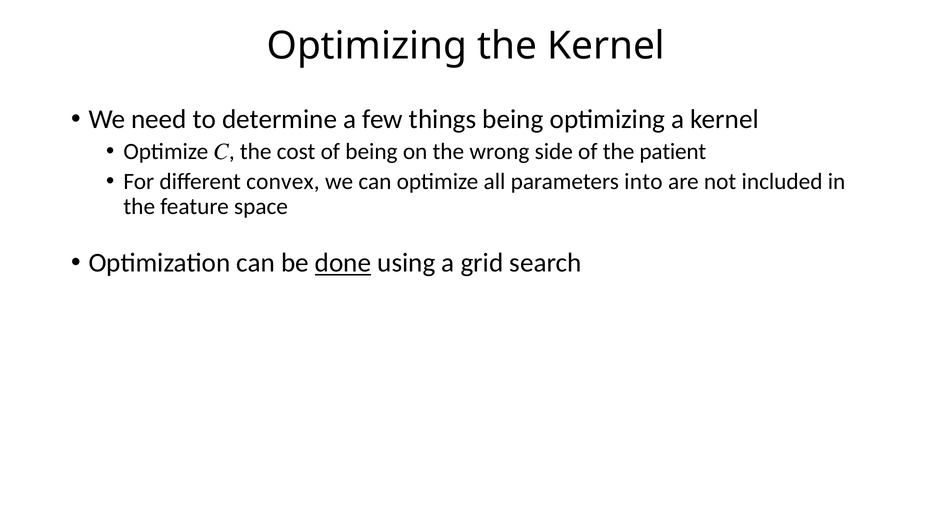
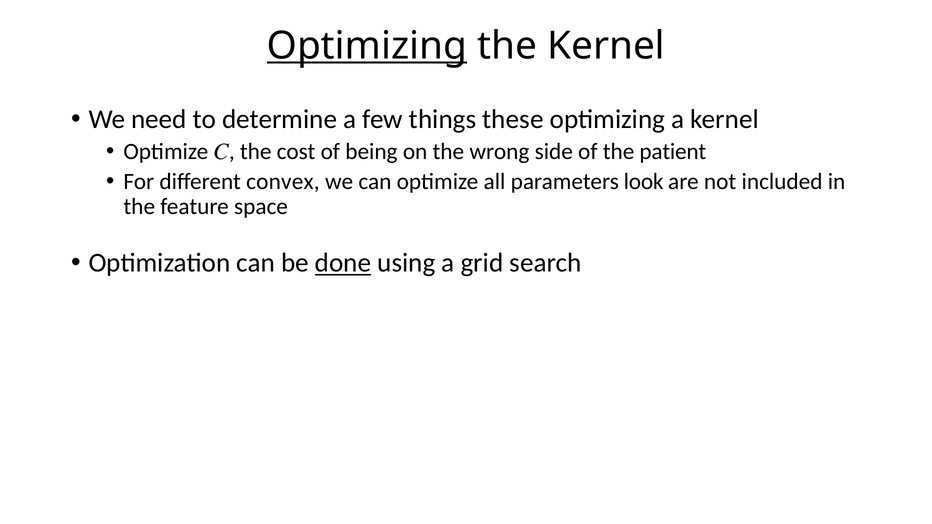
Optimizing underline: none -> present (367, 46)
things being: being -> these (513, 119)
into: into -> look (644, 181)
